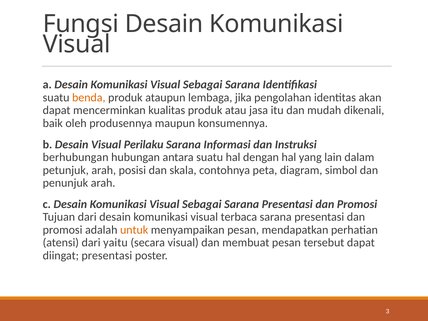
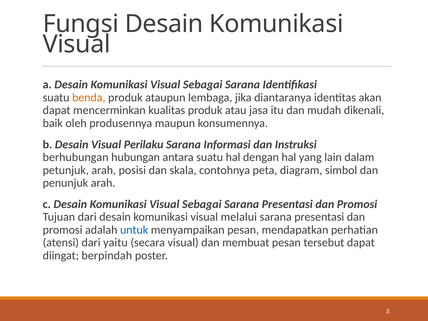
pengolahan: pengolahan -> diantaranya (283, 98)
terbaca: terbaca -> melalui (239, 217)
untuk colour: orange -> blue (134, 230)
diingat presentasi: presentasi -> berpindah (107, 255)
